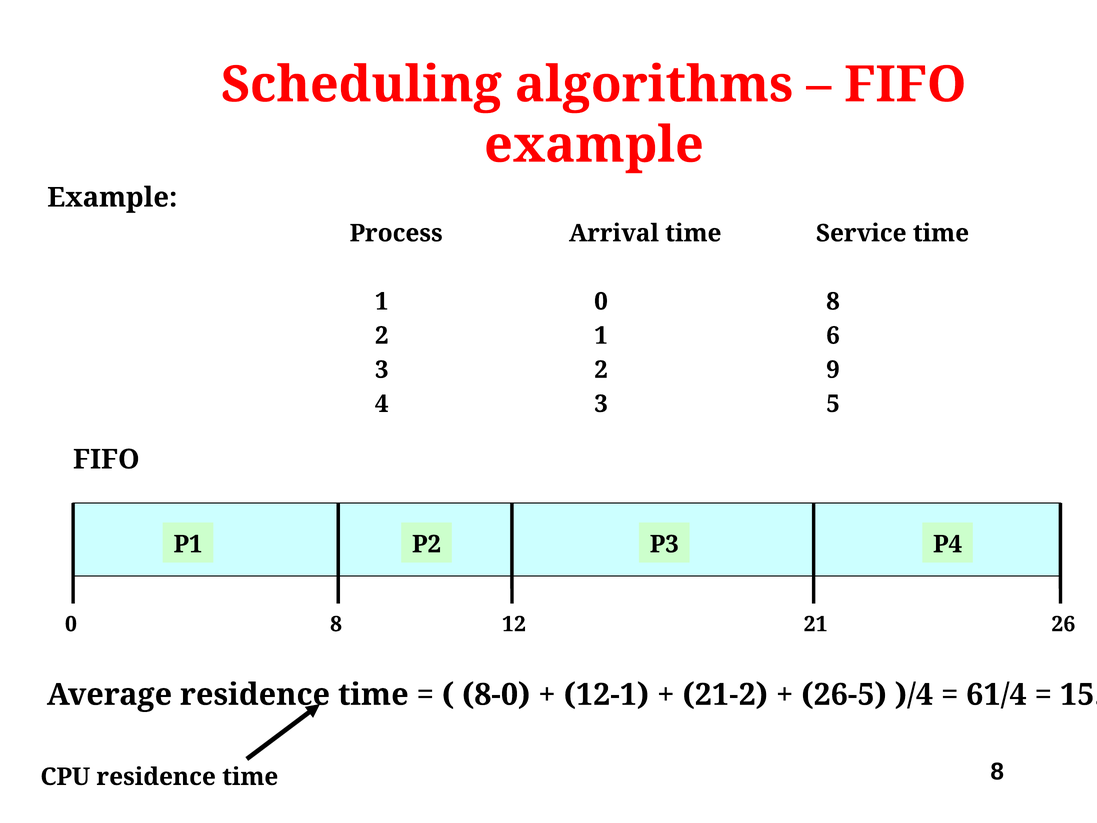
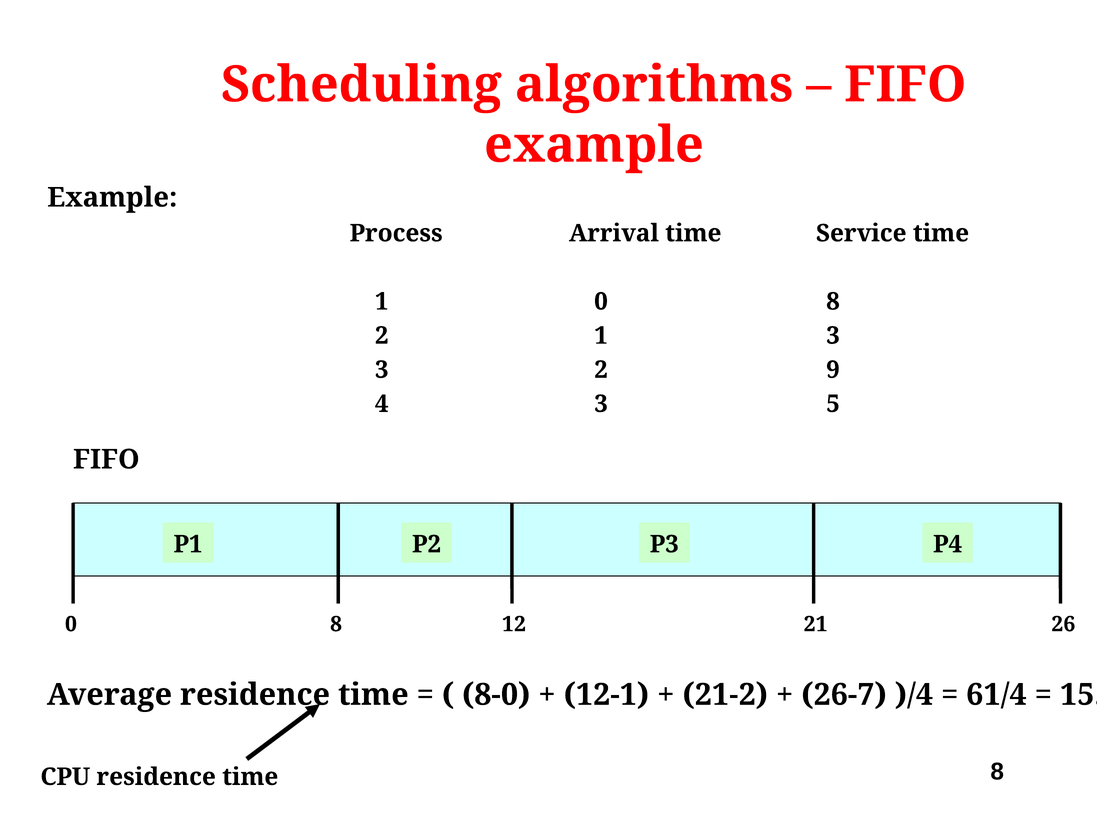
1 6: 6 -> 3 (833, 336)
26-5: 26-5 -> 26-7 (844, 695)
